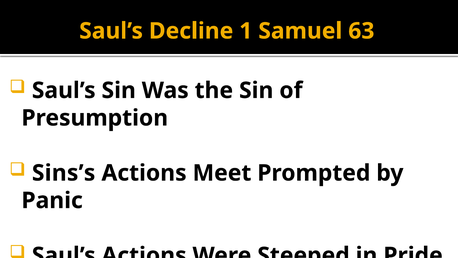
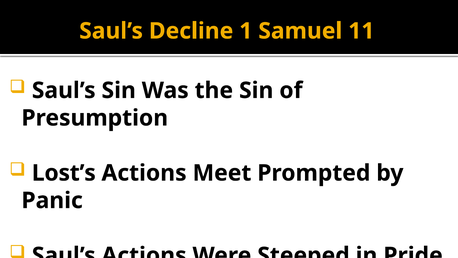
63: 63 -> 11 (361, 31)
Sins’s: Sins’s -> Lost’s (64, 173)
